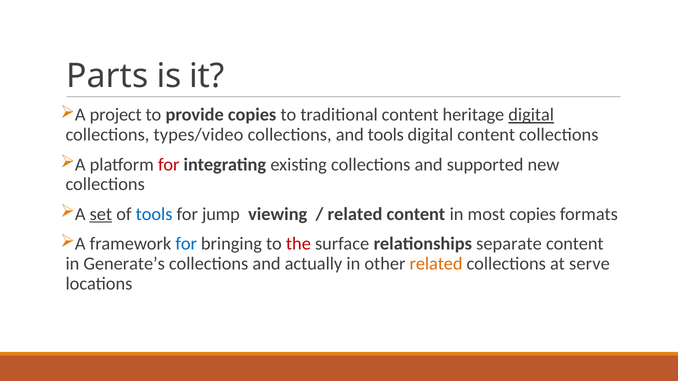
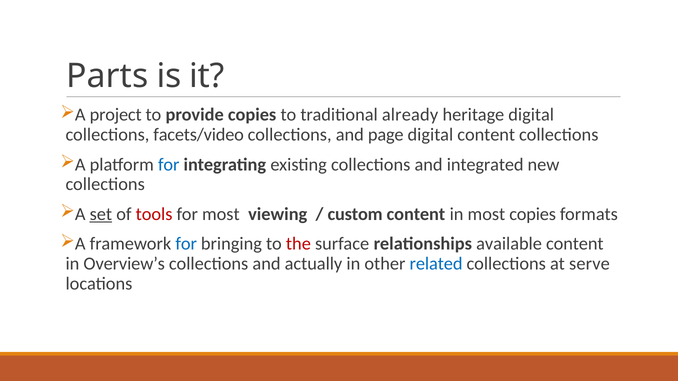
traditional content: content -> already (410, 115)
digital underline: present -> none (531, 115)
types/video: types/video -> facets/video (199, 135)
and tools: tools -> page (386, 135)
for colour: red -> blue (169, 165)
supported: supported -> integrated (485, 165)
tools colour: blue -> red (154, 214)
for jump: jump -> most (221, 214)
related: related -> custom (355, 214)
separate: separate -> available (509, 244)
Generate’s: Generate’s -> Overview’s (124, 264)
related colour: orange -> blue (436, 264)
